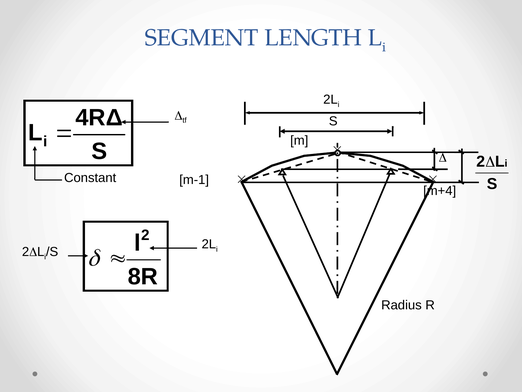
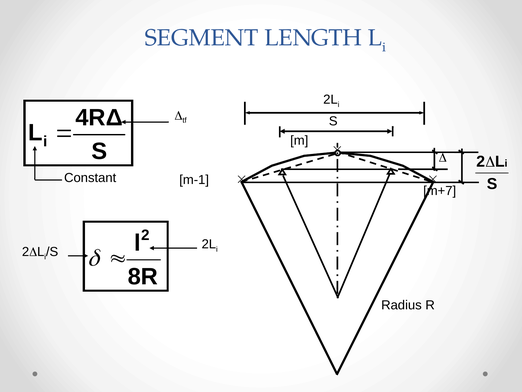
m+4: m+4 -> m+7 (440, 191)
